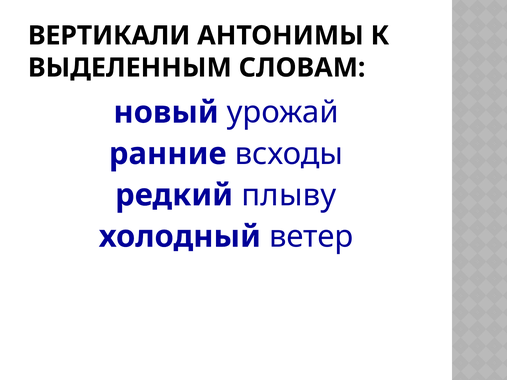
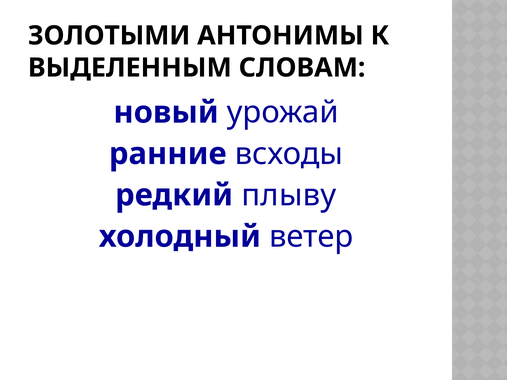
ВЕРТИКАЛИ: ВЕРТИКАЛИ -> ЗОЛОТЫМИ (109, 36)
